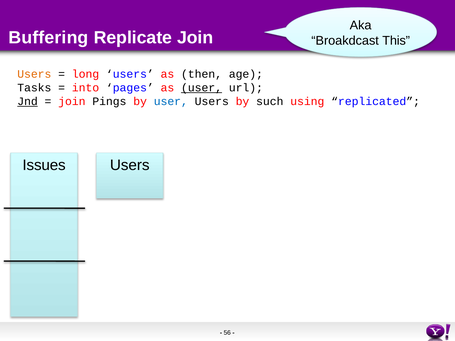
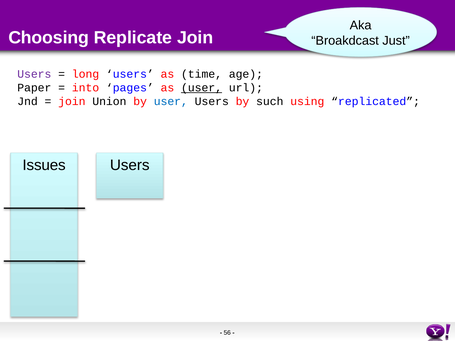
Buffering: Buffering -> Choosing (49, 38)
This: This -> Just (396, 41)
Users colour: orange -> purple (34, 74)
then: then -> time (202, 74)
Tasks: Tasks -> Paper (34, 88)
Jnd underline: present -> none (28, 101)
Pings: Pings -> Union (109, 101)
